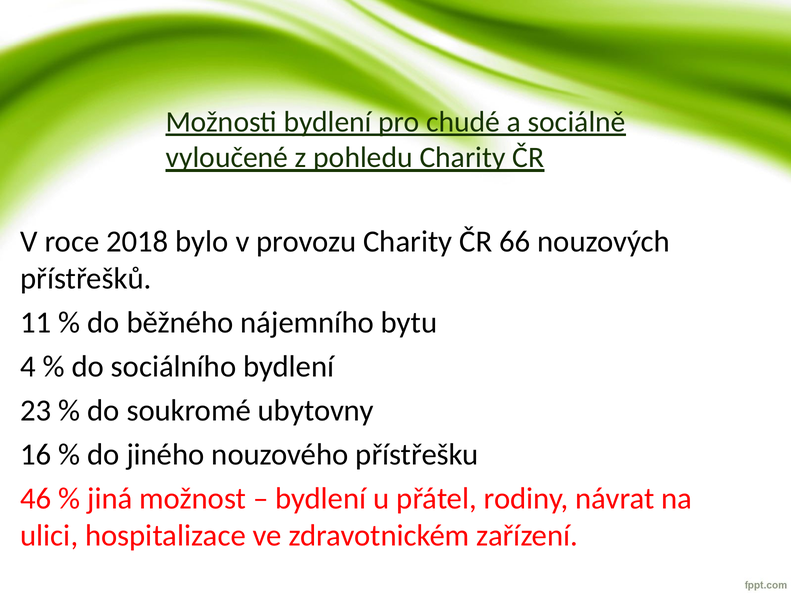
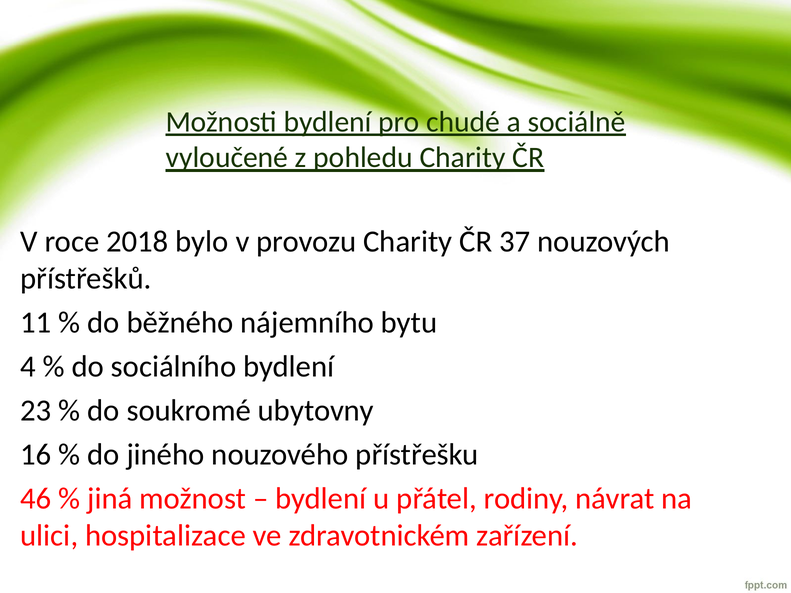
66: 66 -> 37 (515, 242)
